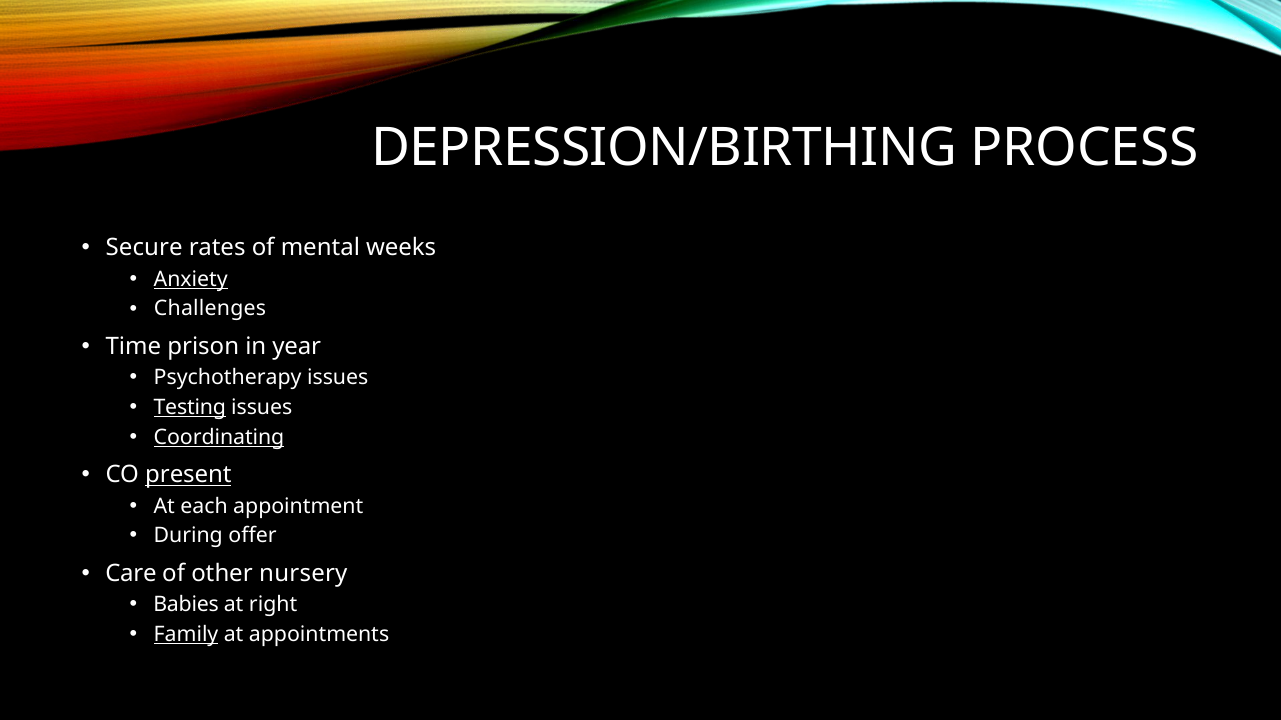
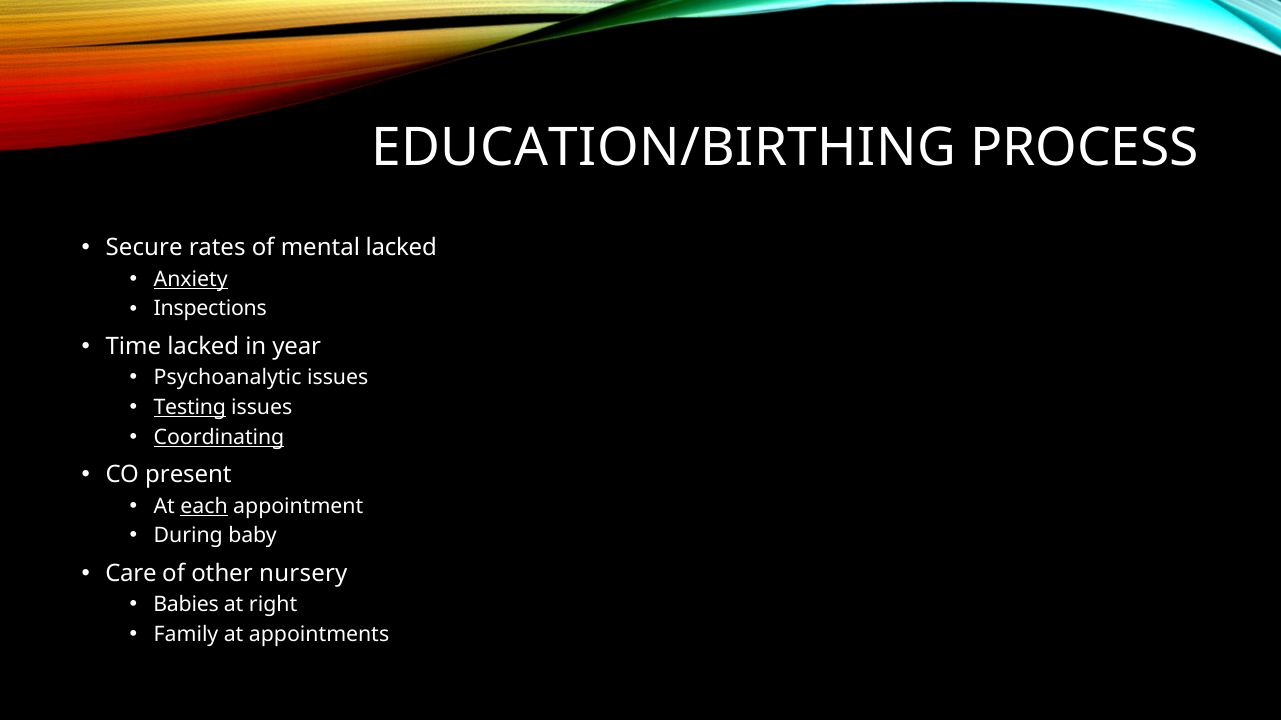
DEPRESSION/BIRTHING: DEPRESSION/BIRTHING -> EDUCATION/BIRTHING (664, 148)
mental weeks: weeks -> lacked (401, 248)
Challenges: Challenges -> Inspections (210, 309)
Time prison: prison -> lacked (203, 347)
Psychotherapy: Psychotherapy -> Psychoanalytic (228, 378)
present underline: present -> none (188, 475)
each underline: none -> present (204, 506)
offer: offer -> baby (253, 536)
Family underline: present -> none (186, 635)
